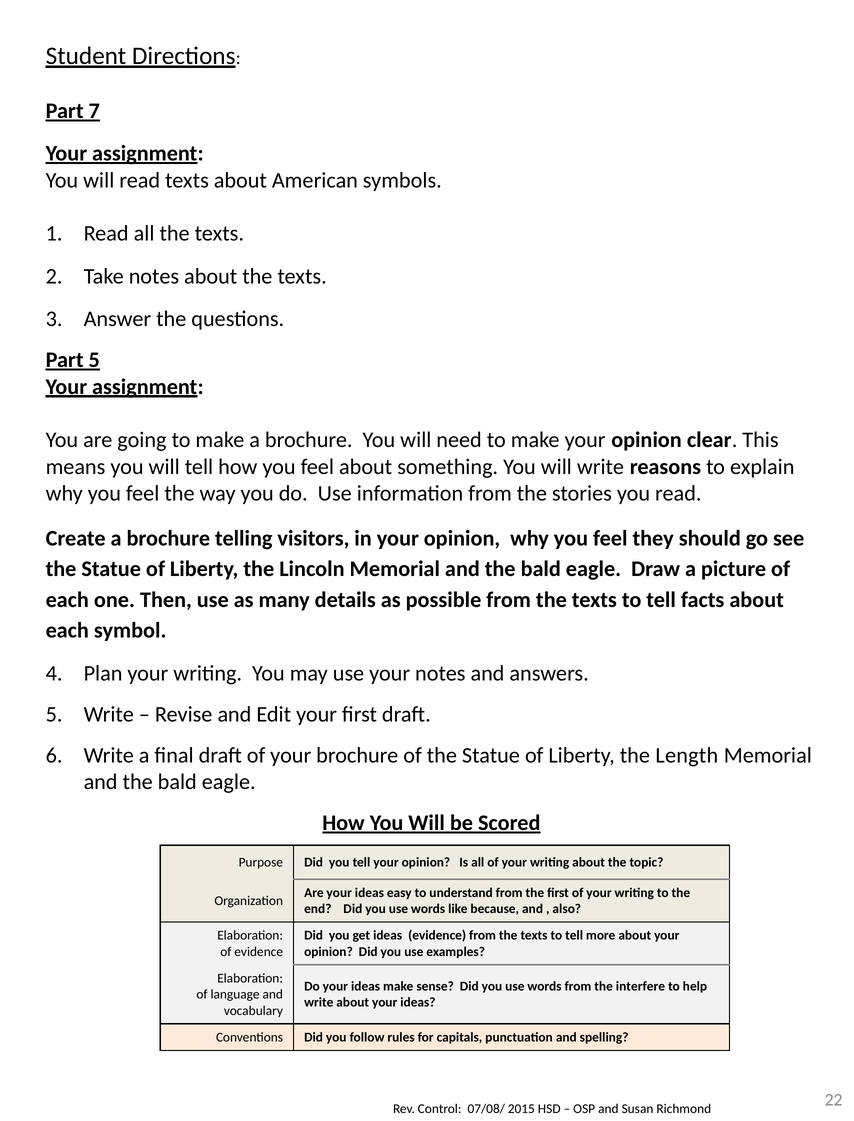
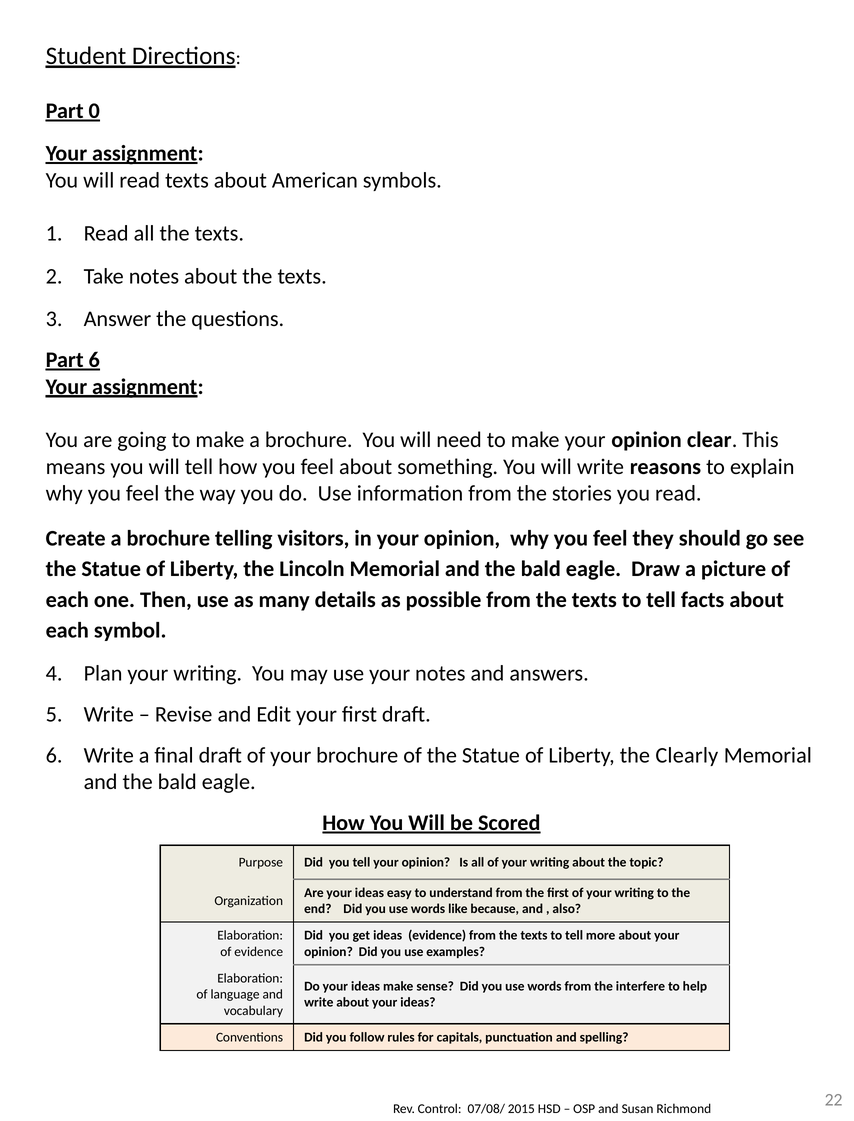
7: 7 -> 0 (94, 111)
Part 5: 5 -> 6 (94, 360)
Length: Length -> Clearly (687, 755)
